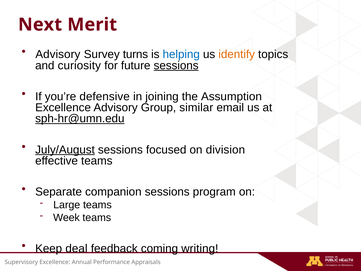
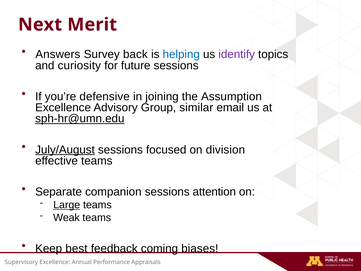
Advisory: Advisory -> Answers (58, 54)
turns: turns -> back (135, 54)
identify colour: orange -> purple (237, 54)
sessions underline: present -> none (176, 65)
program: program -> attention (214, 192)
Large underline: none -> present (67, 205)
Week: Week -> Weak (66, 218)
deal: deal -> best (76, 248)
writing: writing -> biases (200, 248)
